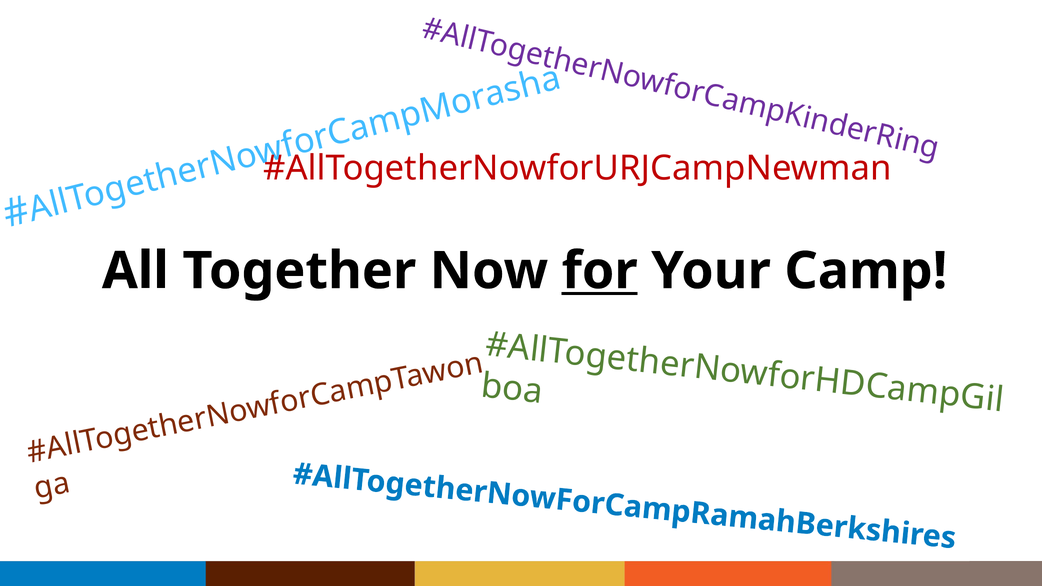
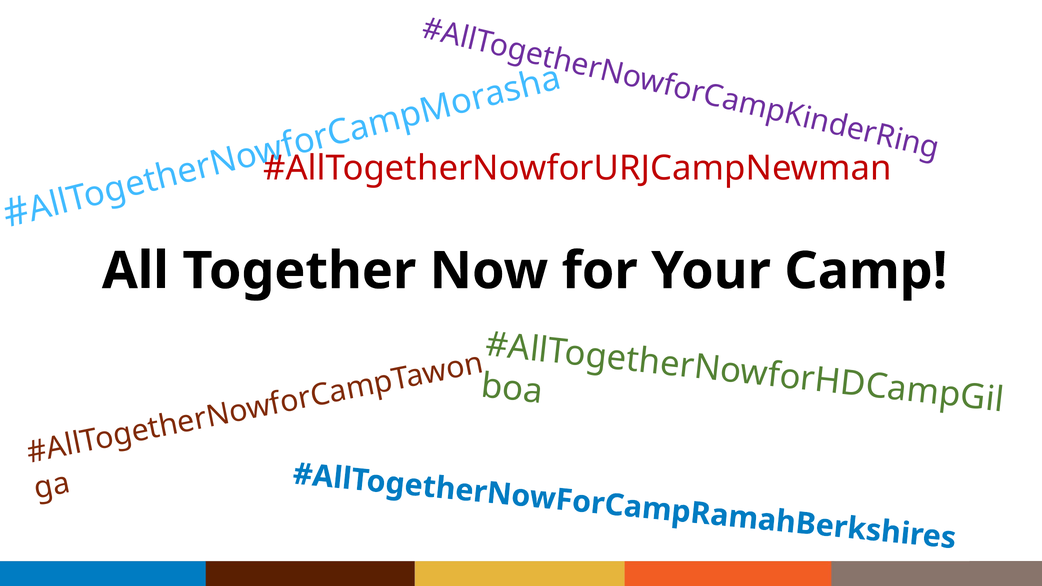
for underline: present -> none (600, 271)
